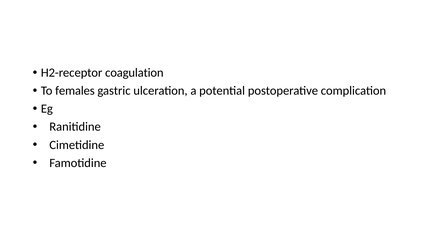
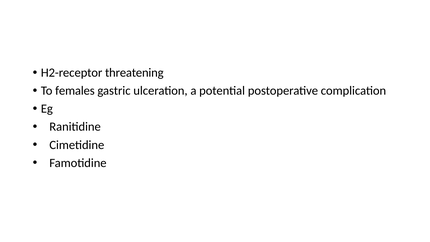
coagulation: coagulation -> threatening (134, 73)
